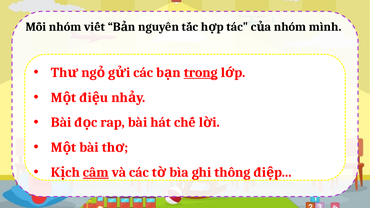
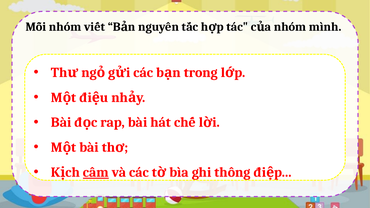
trong underline: present -> none (201, 73)
